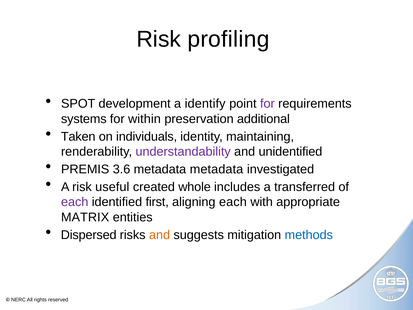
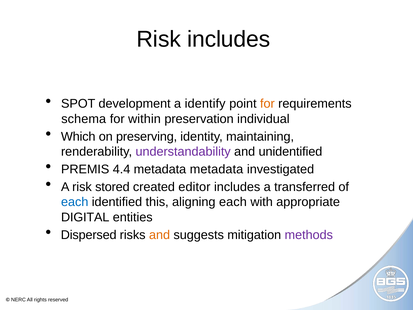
Risk profiling: profiling -> includes (229, 39)
for colour: purple -> orange (267, 104)
systems: systems -> schema (84, 119)
additional: additional -> individual (263, 119)
Taken: Taken -> Which (78, 136)
individuals: individuals -> preserving (147, 136)
3.6: 3.6 -> 4.4 (122, 169)
useful: useful -> stored (112, 187)
whole: whole -> editor (194, 187)
each colour: purple -> blue (75, 202)
first: first -> this (157, 202)
MATRIX: MATRIX -> DIGITAL (85, 217)
methods colour: blue -> purple (309, 235)
